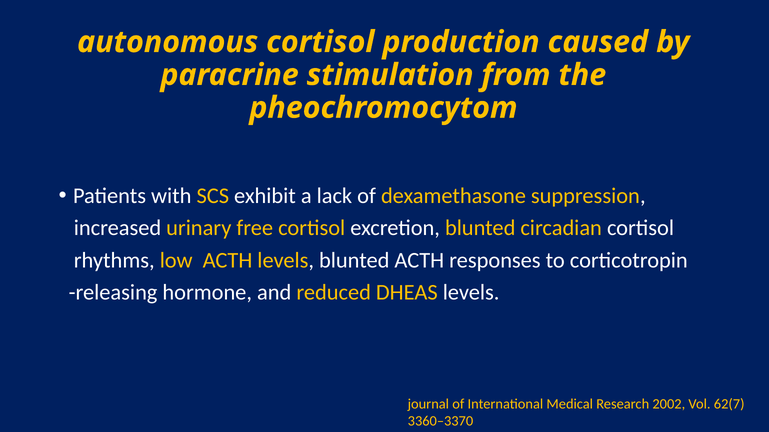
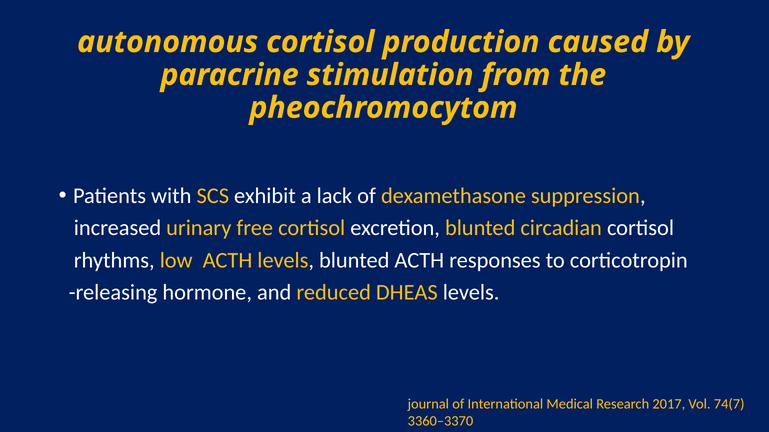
2002: 2002 -> 2017 (669, 404)
62(7: 62(7 -> 74(7 (729, 404)
